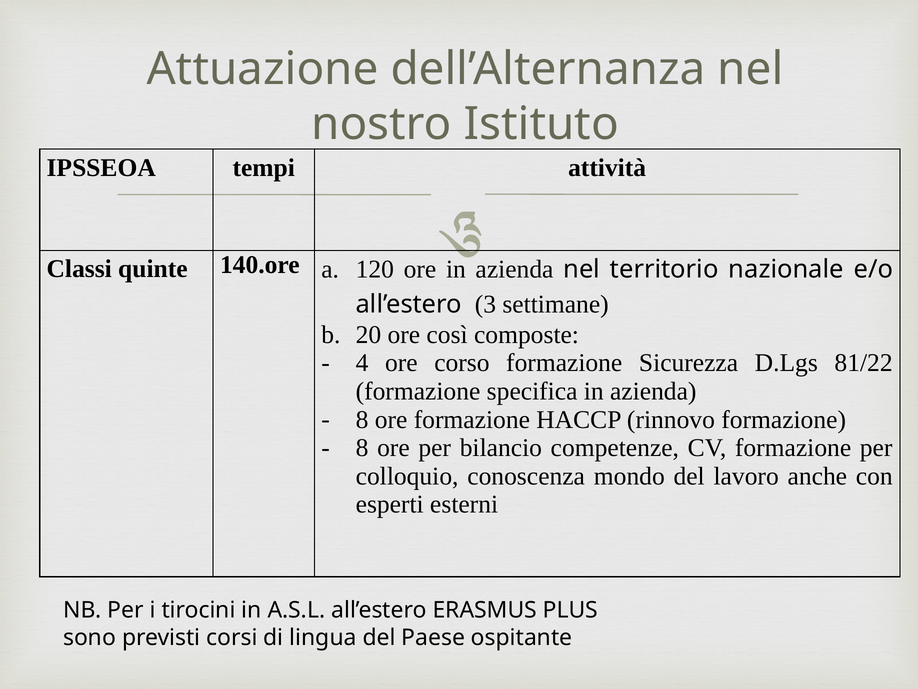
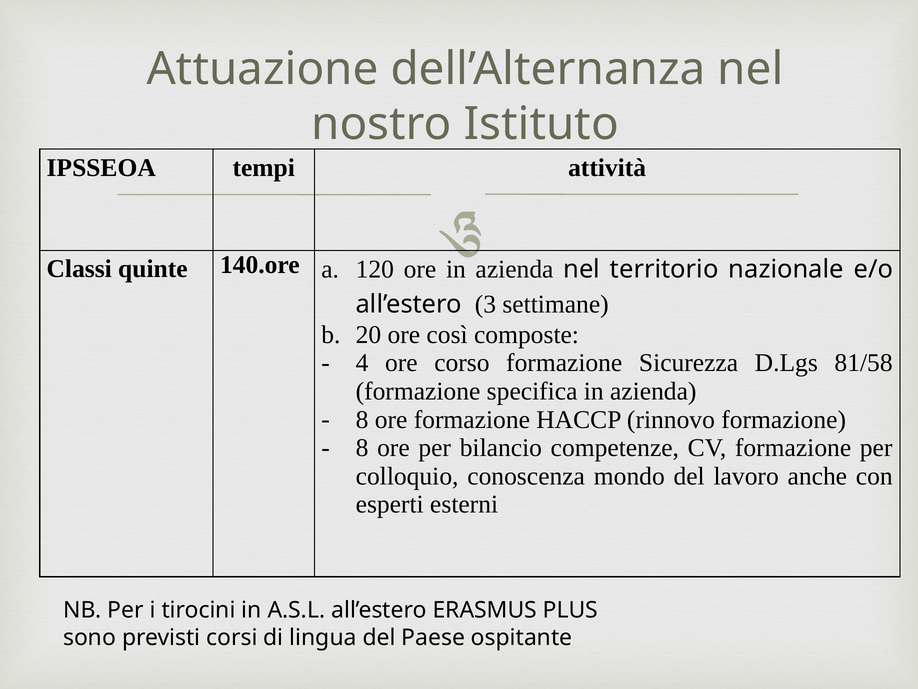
81/22: 81/22 -> 81/58 (864, 363)
